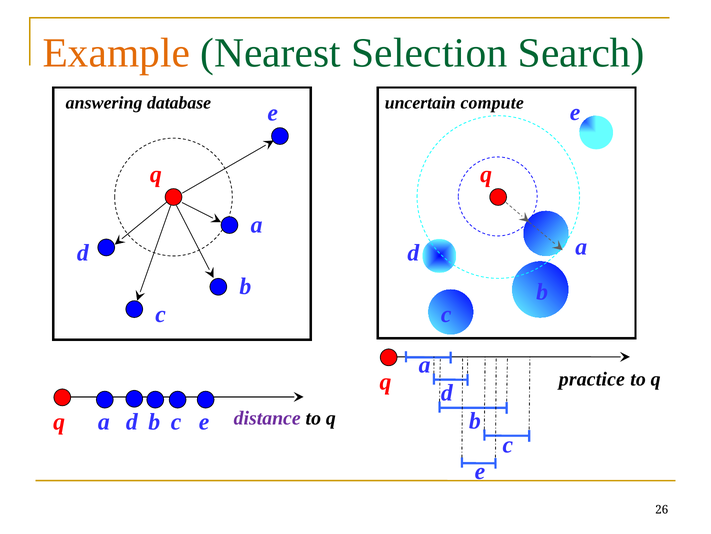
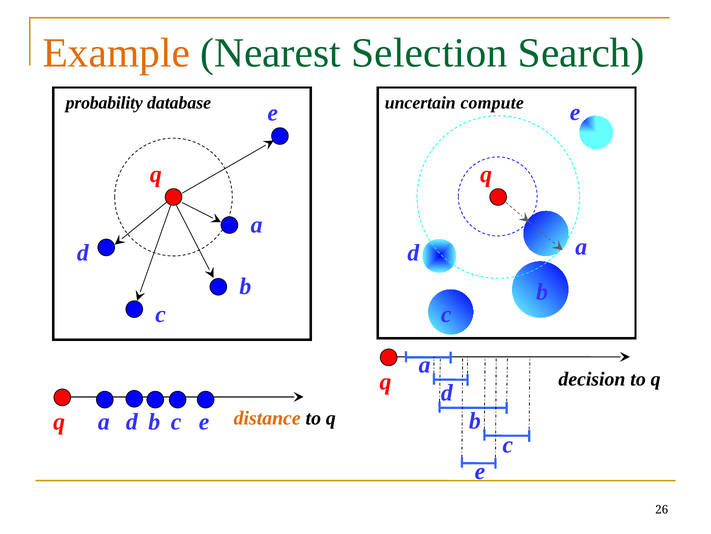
answering: answering -> probability (104, 103)
practice: practice -> decision (592, 379)
distance colour: purple -> orange (267, 418)
